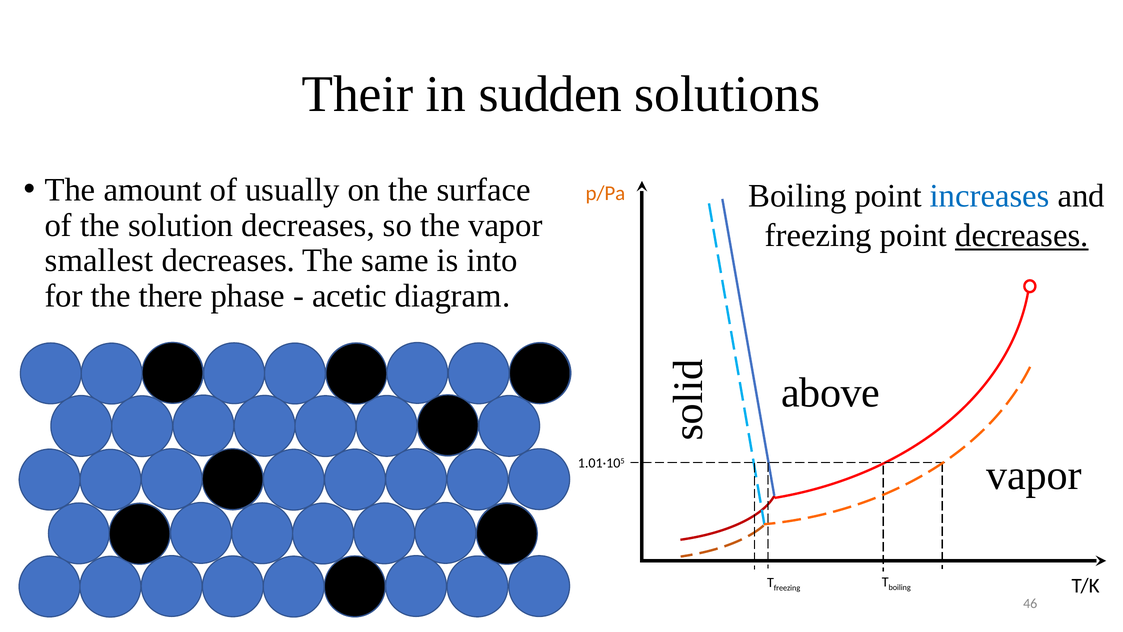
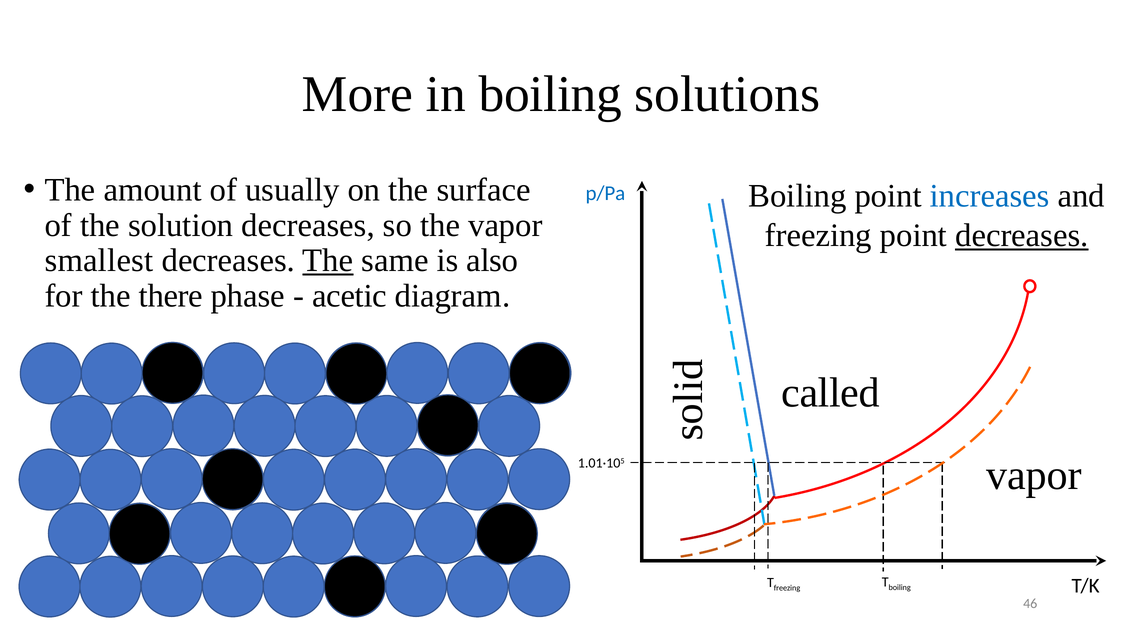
Their: Their -> More (357, 94)
in sudden: sudden -> boiling (550, 94)
p/Pa colour: orange -> blue (605, 193)
The underline: none -> present (328, 260)
into: into -> also (492, 260)
above: above -> called (831, 393)
